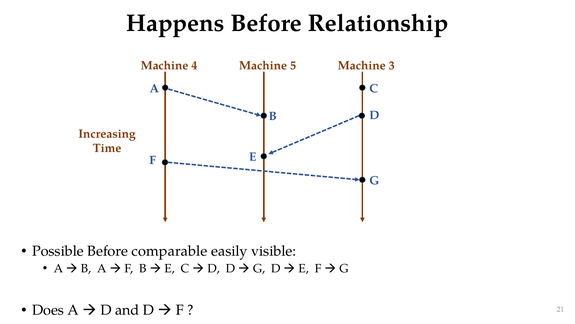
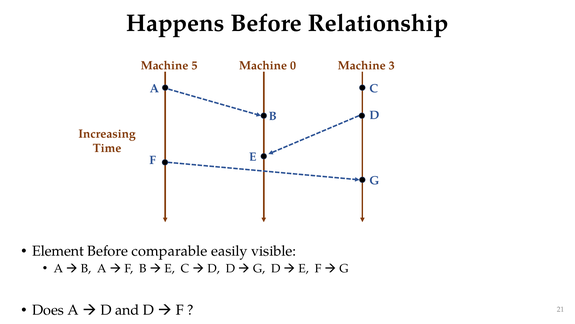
4: 4 -> 5 (195, 65)
5: 5 -> 0 (293, 65)
Possible: Possible -> Element (58, 251)
